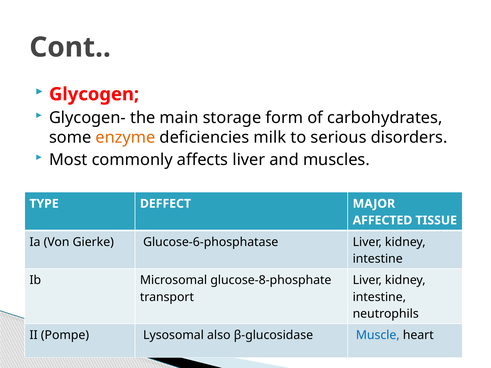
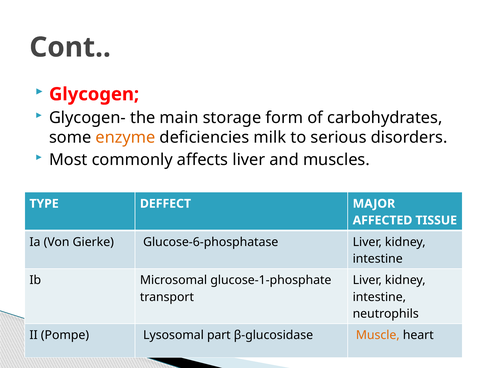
glucose-8-phosphate: glucose-8-phosphate -> glucose-1-phosphate (271, 280)
also: also -> part (219, 335)
Muscle colour: blue -> orange (378, 335)
